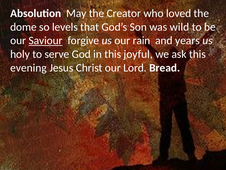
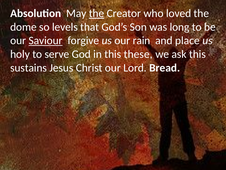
the underline: none -> present (97, 13)
wild: wild -> long (180, 27)
years: years -> place (187, 40)
joyful: joyful -> these (138, 54)
evening: evening -> sustains (29, 68)
